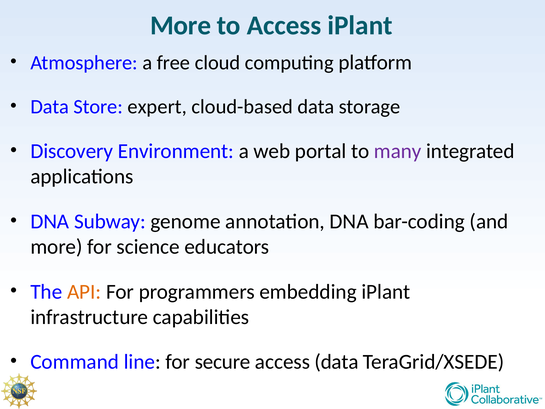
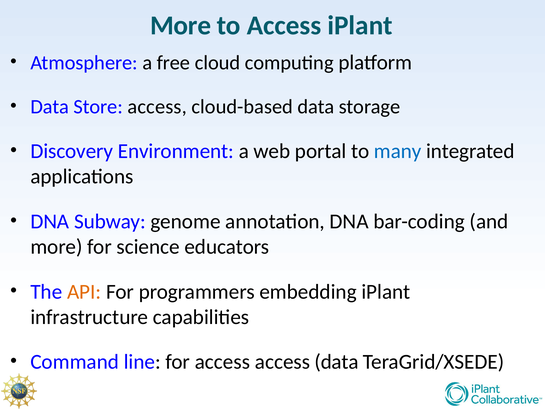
Store expert: expert -> access (157, 107)
many colour: purple -> blue (398, 151)
for secure: secure -> access (222, 362)
